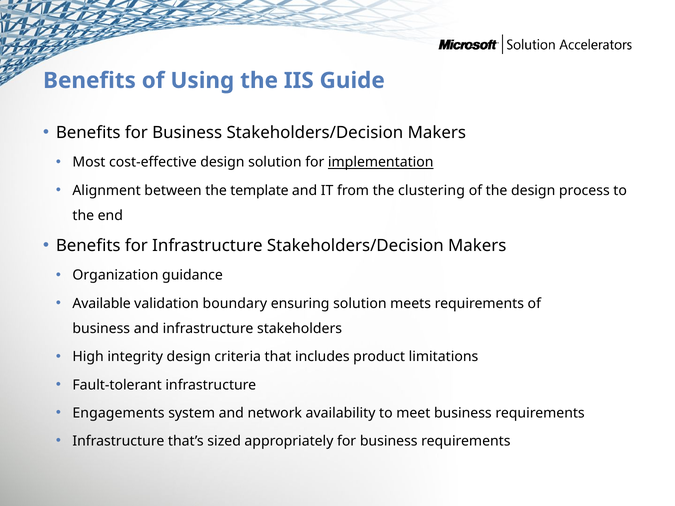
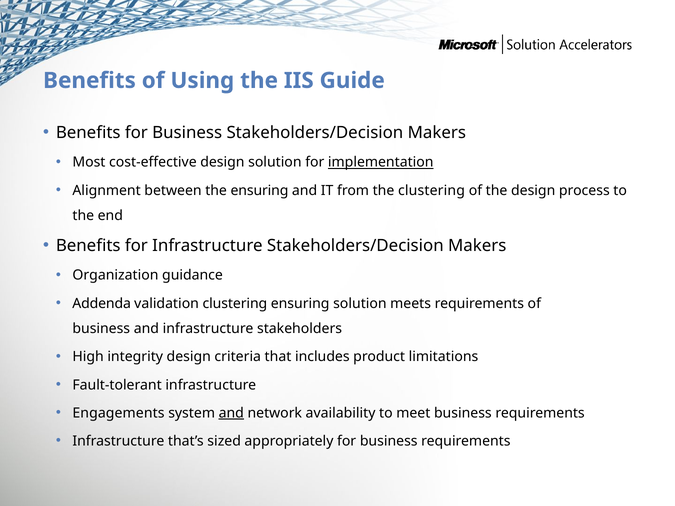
the template: template -> ensuring (259, 191)
Available: Available -> Addenda (102, 304)
validation boundary: boundary -> clustering (235, 304)
and underline: none -> present (231, 413)
